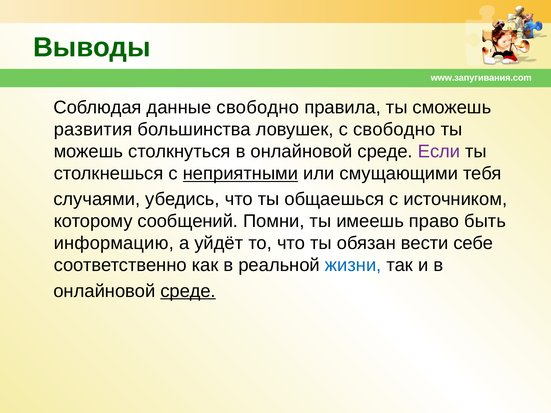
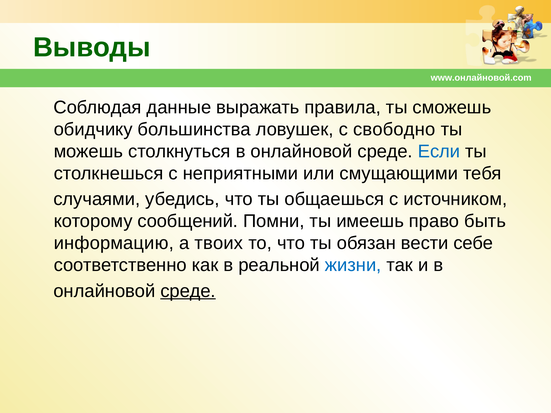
www.запугивания.com: www.запугивания.com -> www.онлайновой.com (481, 78)
данные свободно: свободно -> выражать (258, 107)
развития: развития -> обидчику (93, 130)
Если colour: purple -> blue (439, 152)
неприятными underline: present -> none (240, 174)
уйдёт: уйдёт -> твоих (219, 243)
